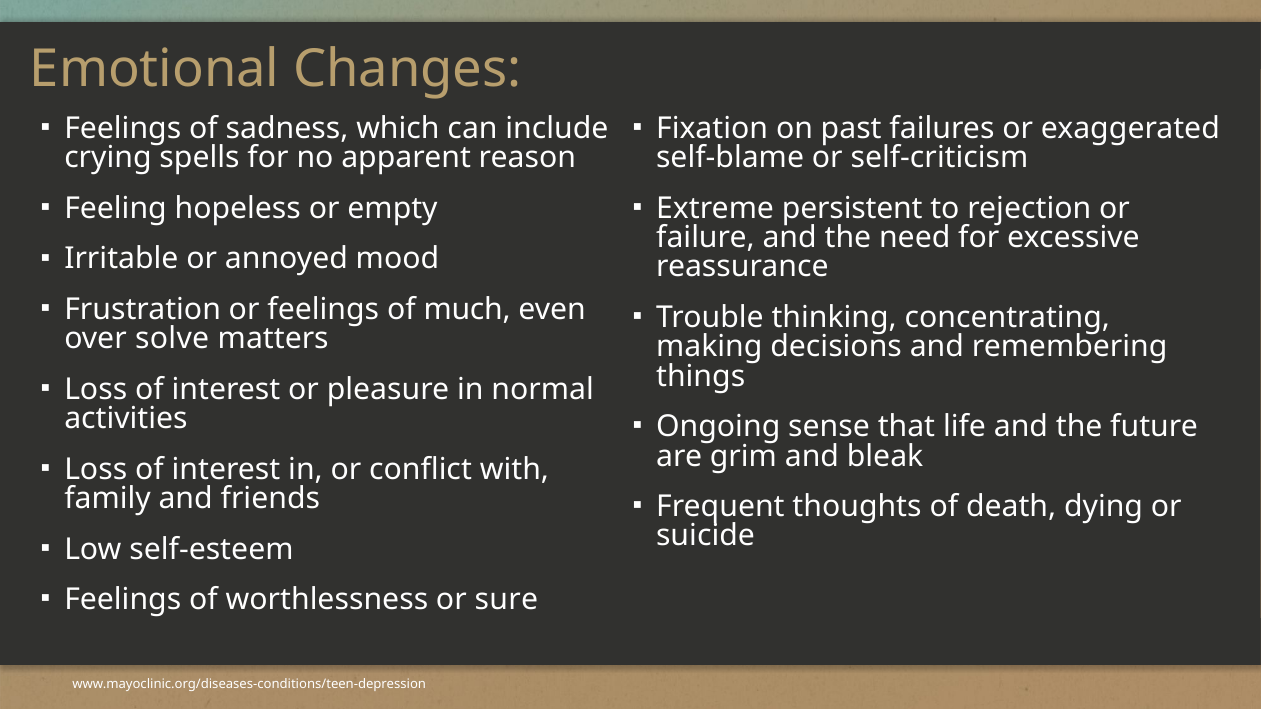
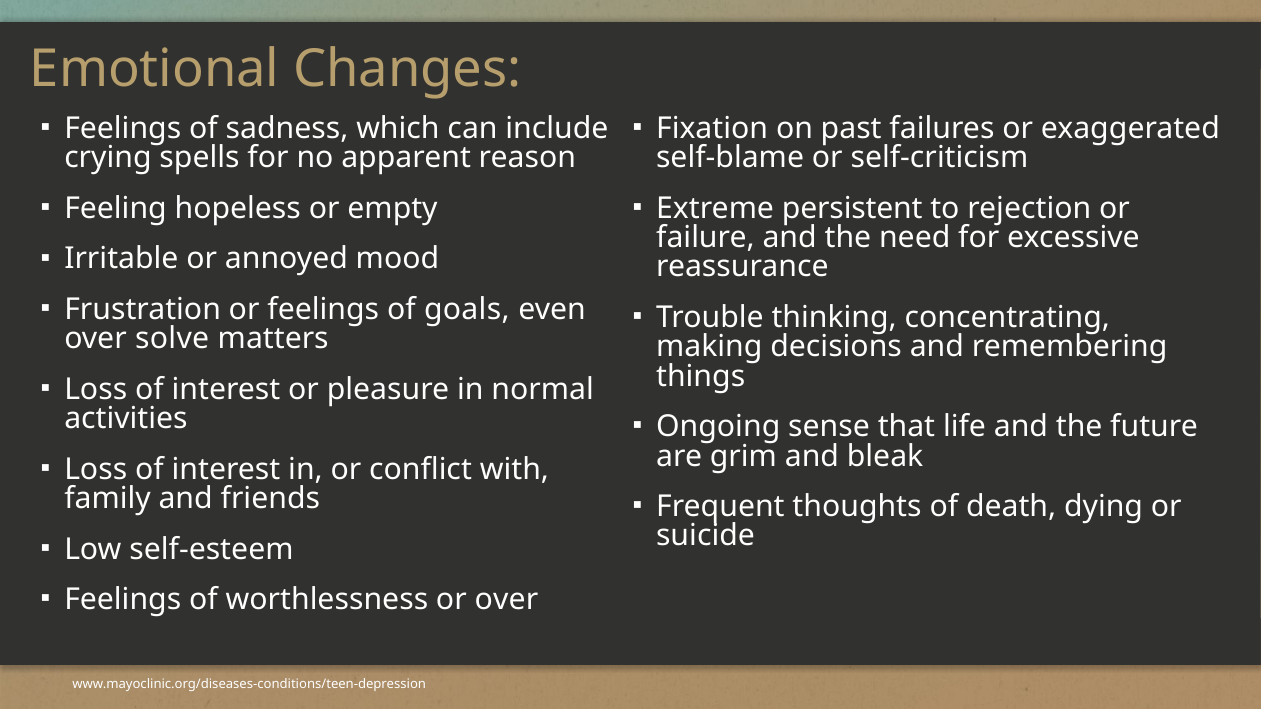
much: much -> goals (467, 310)
or sure: sure -> over (506, 600)
